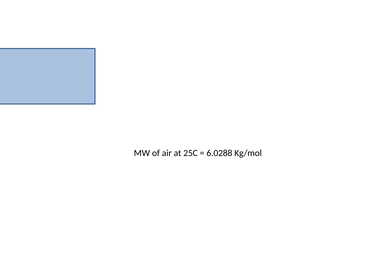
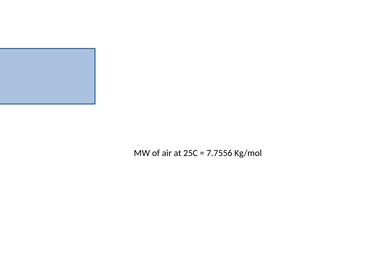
6.0288: 6.0288 -> 7.7556 (219, 153)
